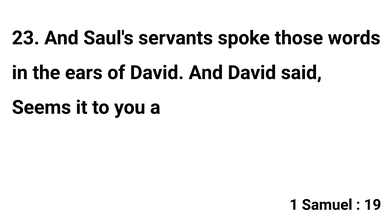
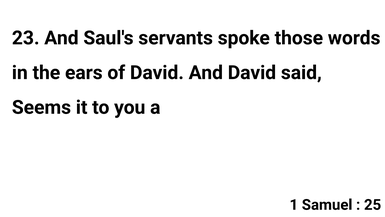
19: 19 -> 25 (373, 204)
